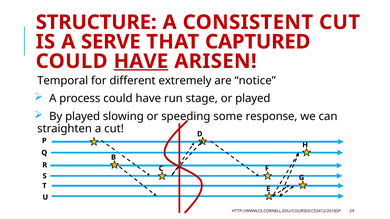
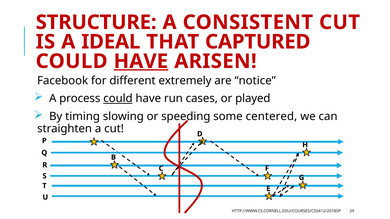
SERVE: SERVE -> IDEAL (111, 42)
Temporal: Temporal -> Facebook (63, 81)
could underline: none -> present (118, 99)
stage: stage -> cases (202, 99)
By played: played -> timing (83, 117)
response: response -> centered (271, 117)
